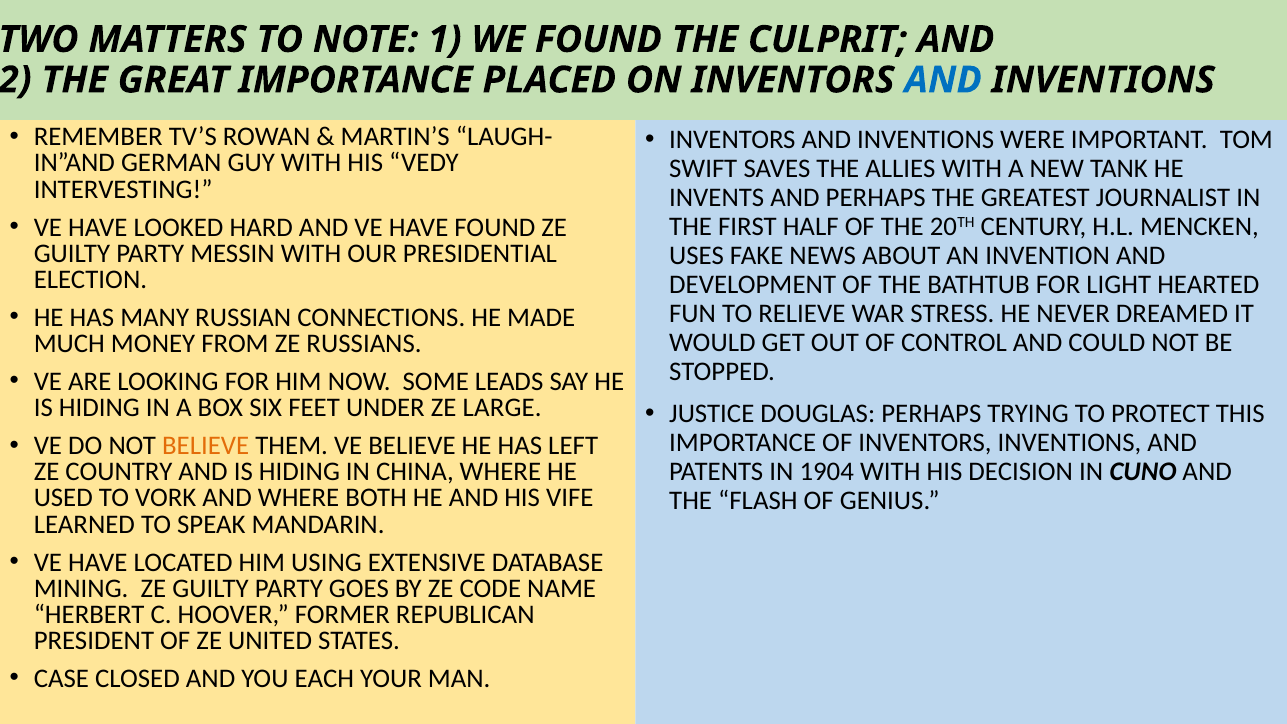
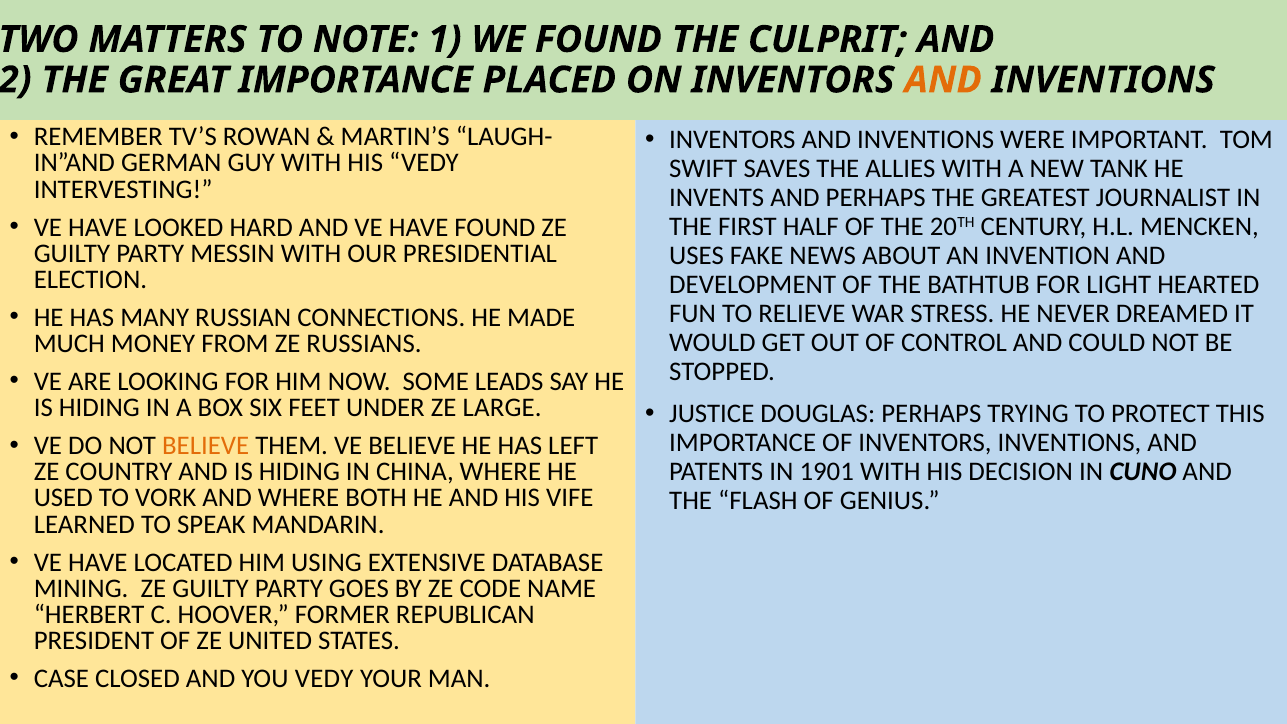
AND colour: blue -> orange (943, 80)
1904: 1904 -> 1901 (827, 472)
YOU EACH: EACH -> VEDY (324, 679)
